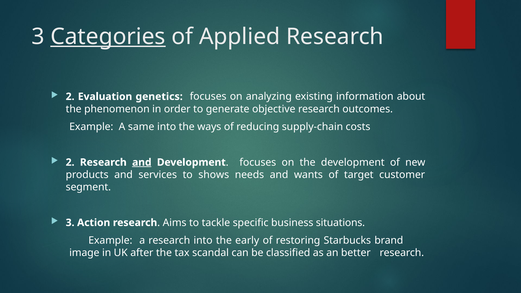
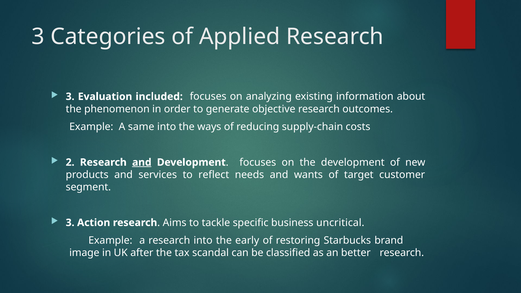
Categories underline: present -> none (108, 37)
2: 2 -> 3 (70, 97)
genetics: genetics -> included (159, 97)
shows: shows -> reflect (214, 175)
situations: situations -> uncritical (340, 223)
